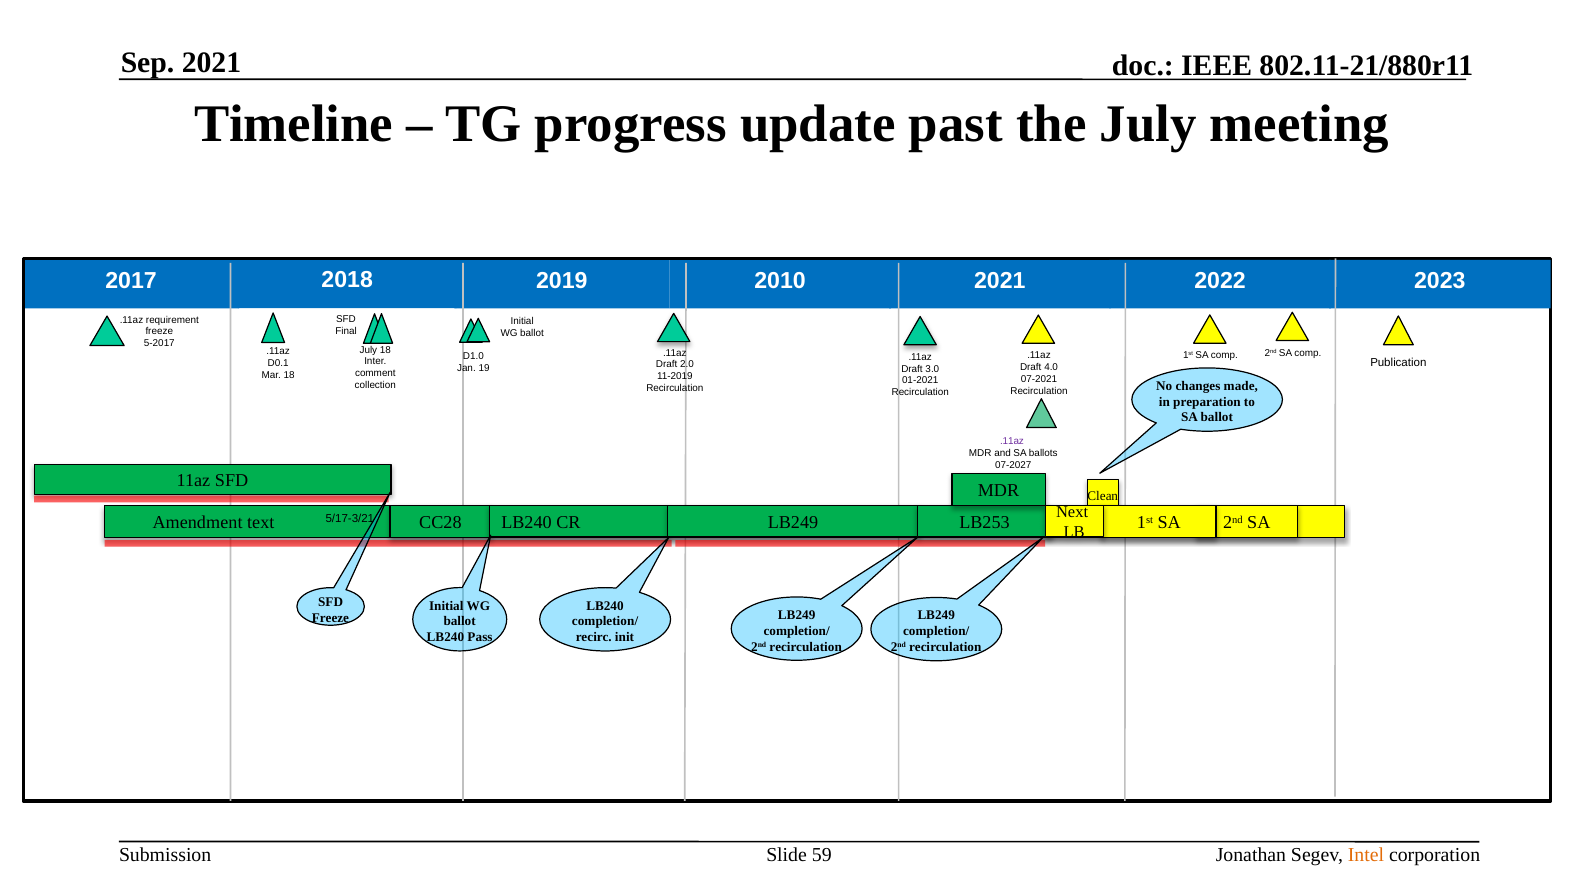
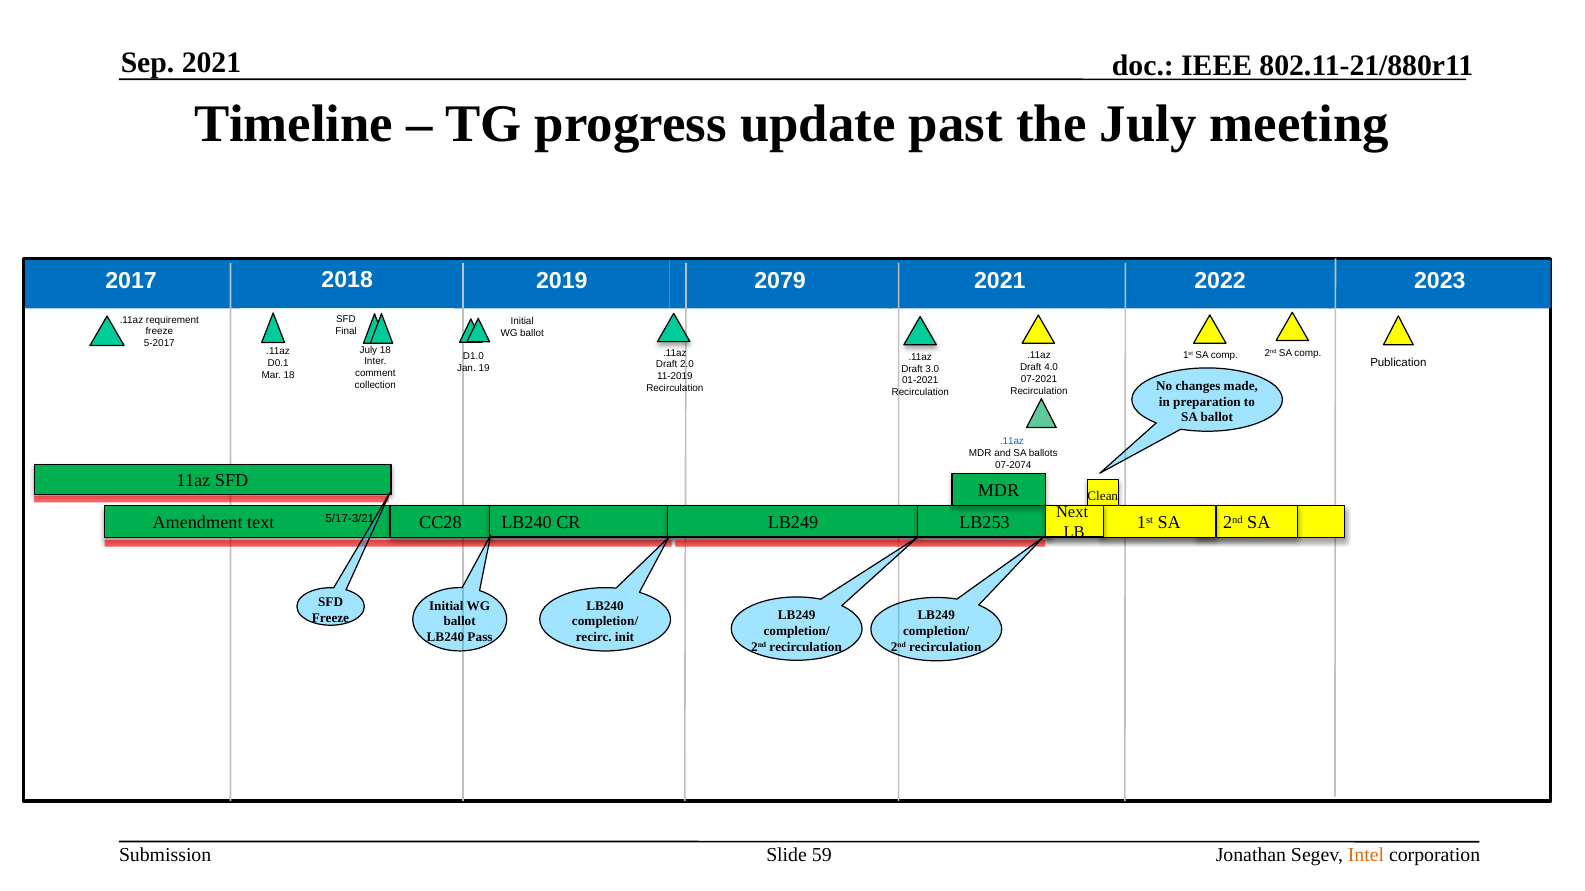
2010: 2010 -> 2079 (780, 281)
.11az colour: purple -> blue (1012, 442)
07-2027: 07-2027 -> 07-2074 (1013, 466)
